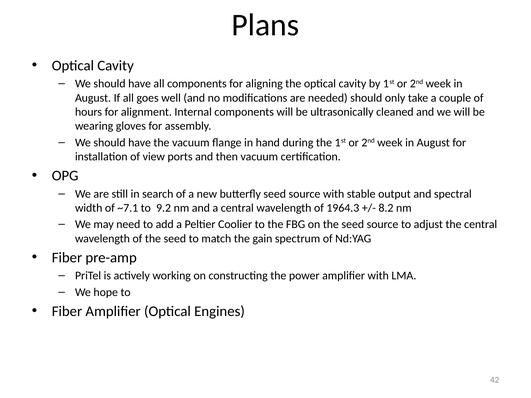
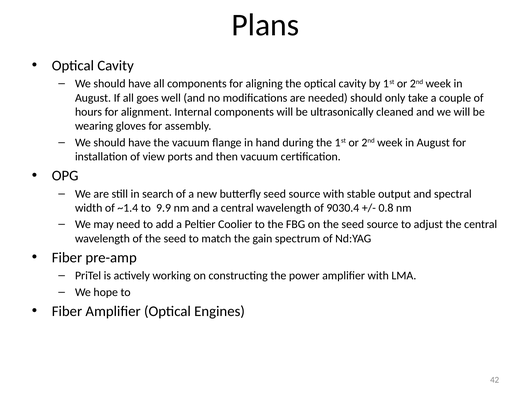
~7.1: ~7.1 -> ~1.4 (128, 208)
9.2: 9.2 -> 9.9 (164, 208)
1964.3: 1964.3 -> 9030.4 (343, 208)
8.2: 8.2 -> 0.8 (386, 208)
